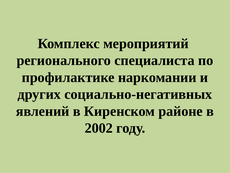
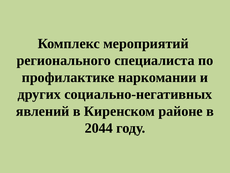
2002: 2002 -> 2044 (99, 128)
